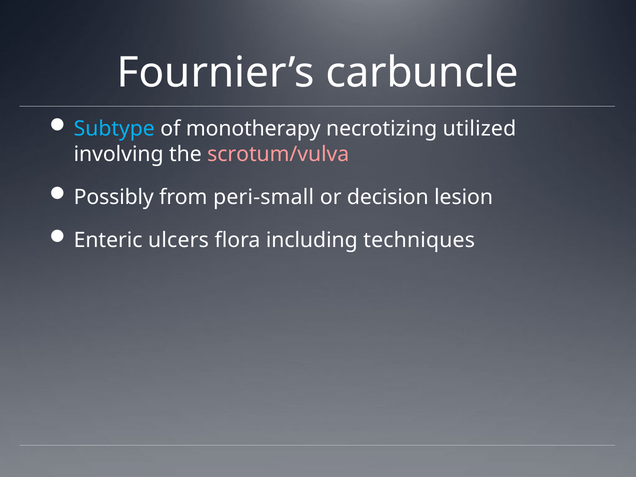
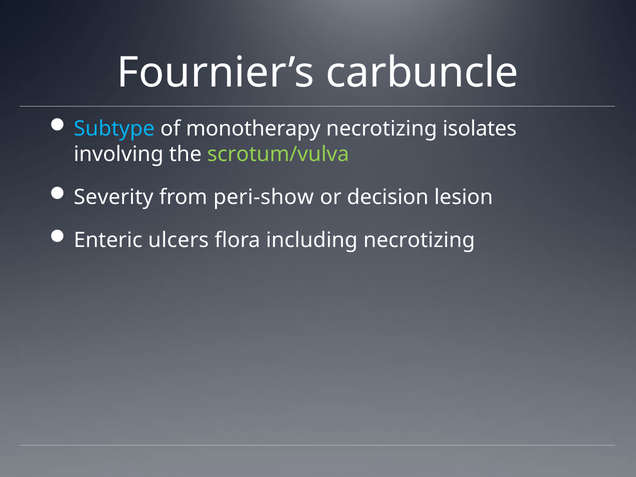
utilized: utilized -> isolates (480, 129)
scrotum/vulva colour: pink -> light green (278, 154)
Possibly: Possibly -> Severity (114, 197)
peri-small: peri-small -> peri-show (264, 197)
including techniques: techniques -> necrotizing (419, 240)
